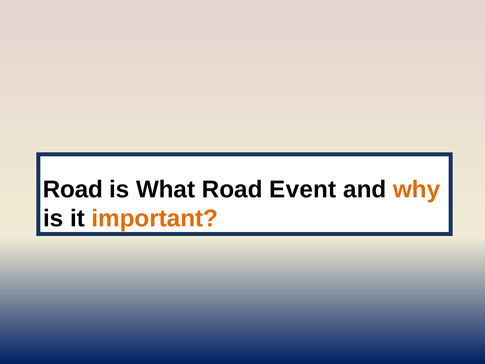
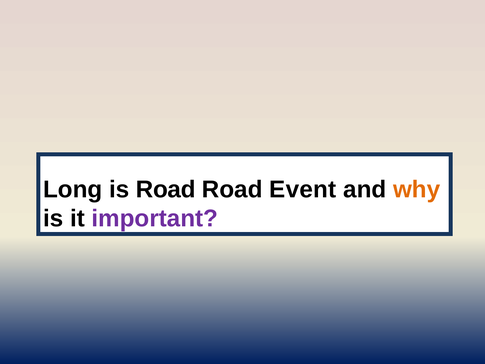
Road: Road -> Long (73, 189)
is What: What -> Road (166, 189)
important colour: orange -> purple (155, 218)
